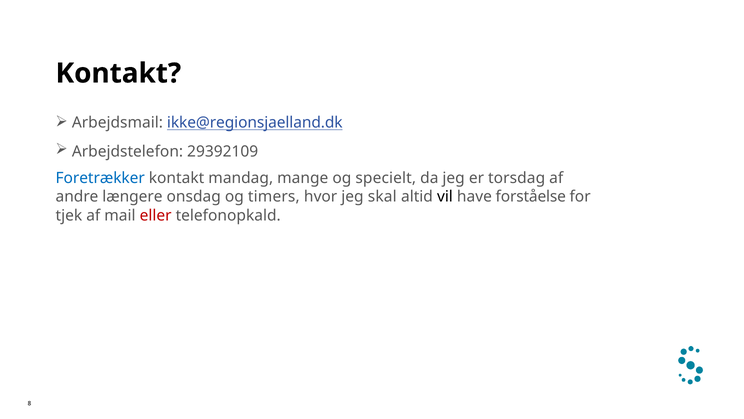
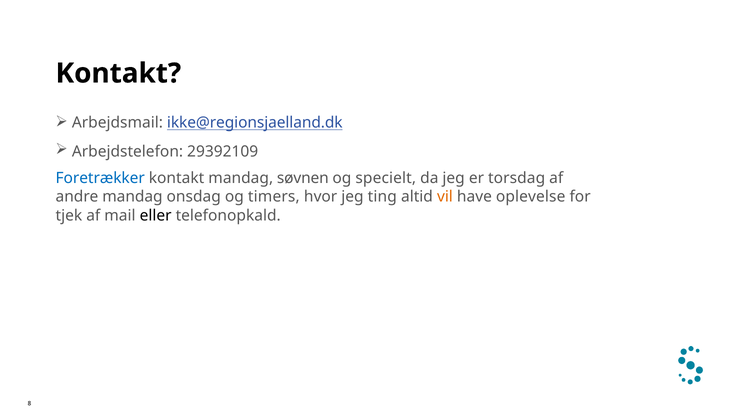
mange: mange -> søvnen (303, 178)
andre længere: længere -> mandag (132, 197)
skal: skal -> ting (382, 197)
vil colour: black -> orange (445, 197)
forståelse: forståelse -> oplevelse (531, 197)
eller colour: red -> black (156, 215)
